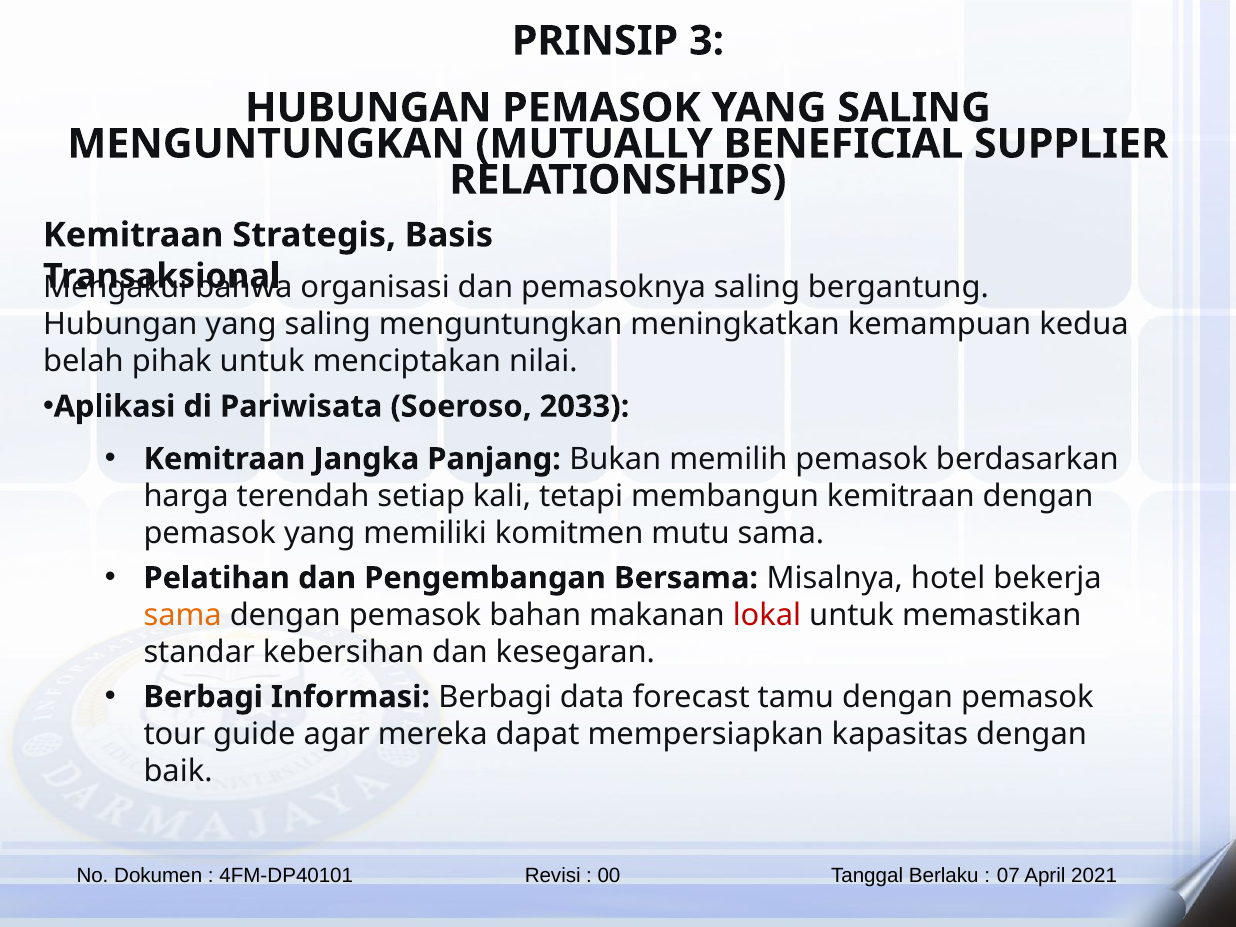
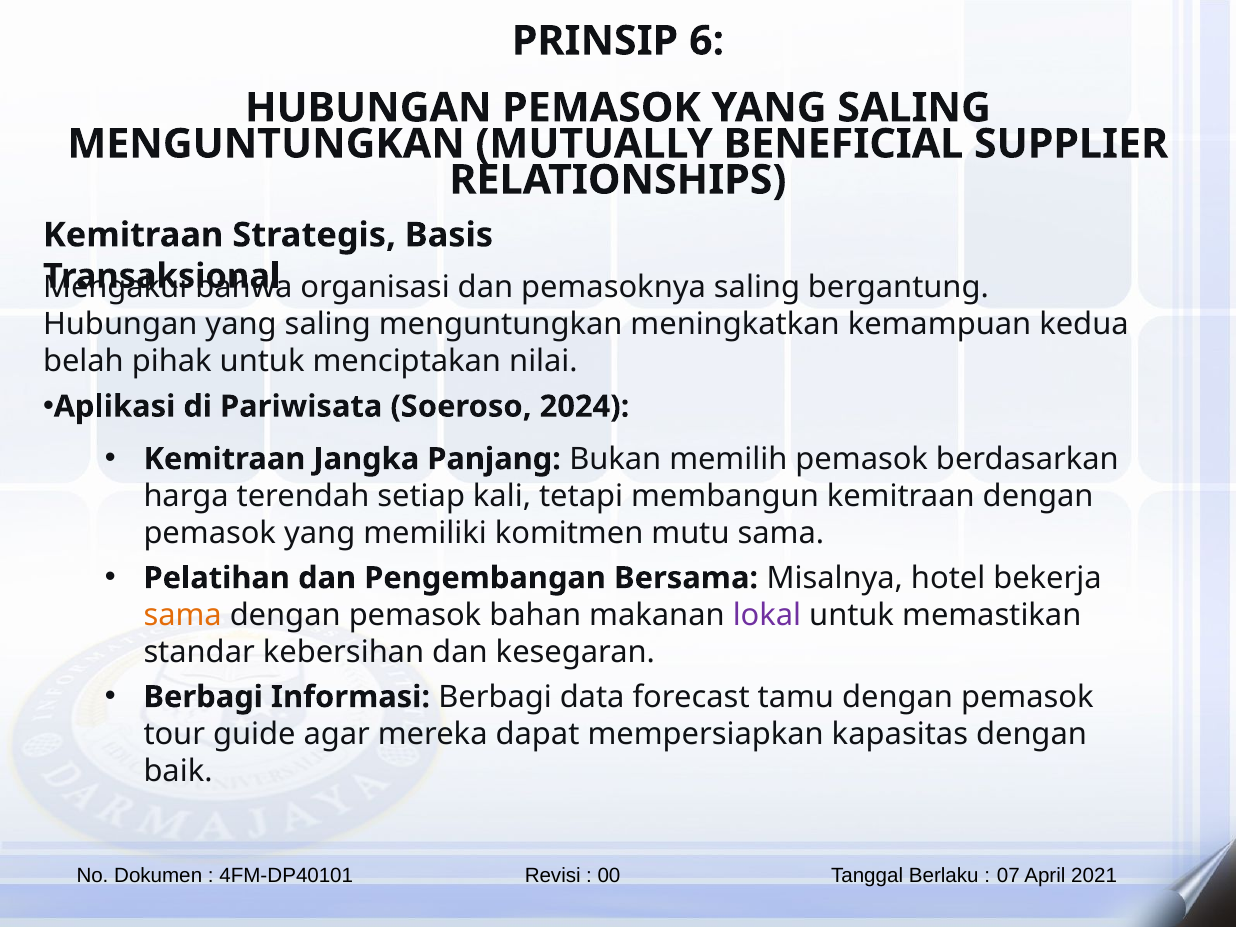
3: 3 -> 6 (707, 41)
2033: 2033 -> 2024 (584, 406)
lokal colour: red -> purple (767, 615)
